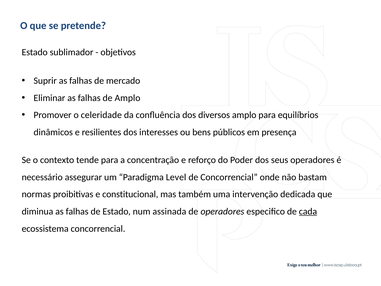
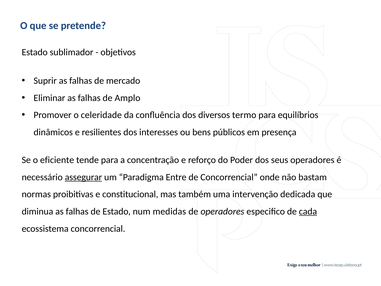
diversos amplo: amplo -> termo (244, 115)
contexto: contexto -> eficiente (57, 160)
assegurar underline: none -> present (83, 177)
Level: Level -> Entre (176, 177)
assinada: assinada -> medidas (169, 211)
